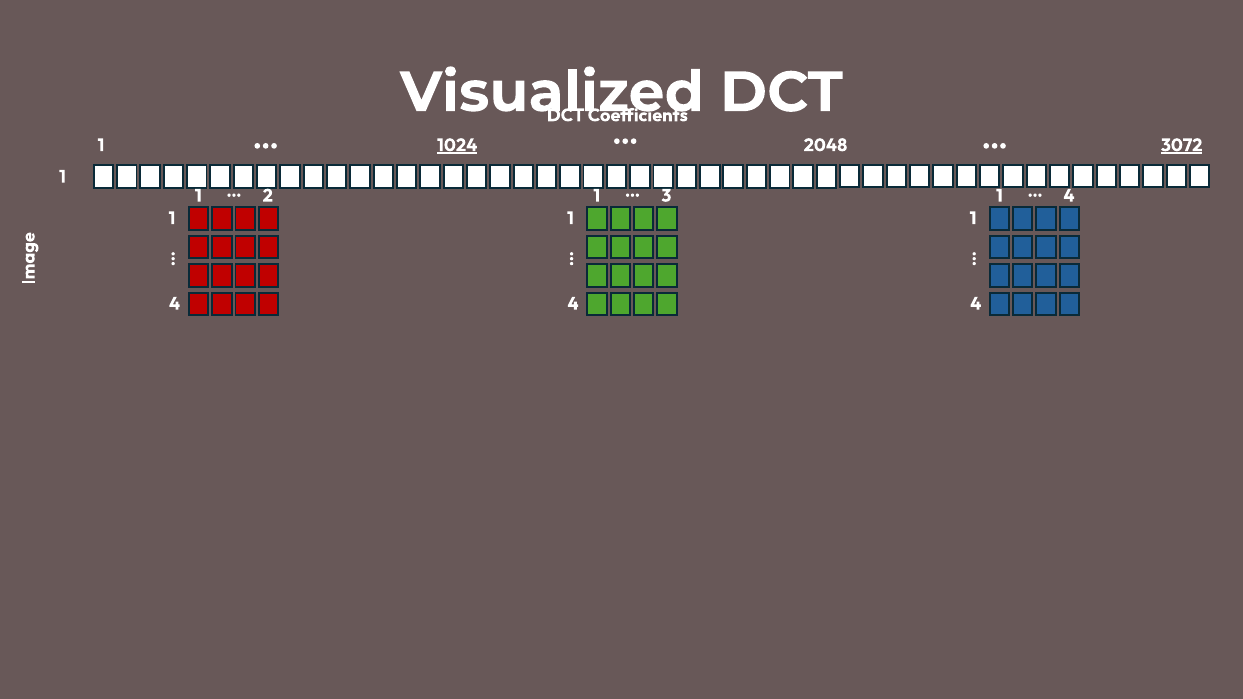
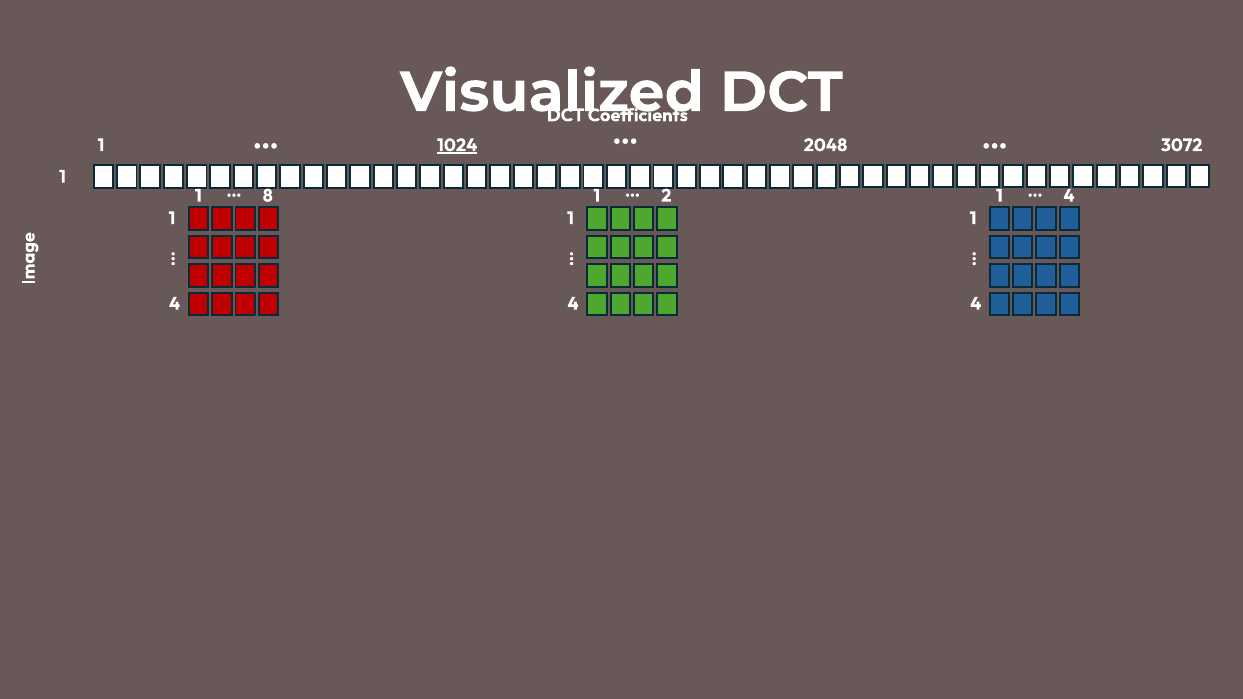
3072 underline: present -> none (1182, 145)
3: 3 -> 2 (666, 196)
2: 2 -> 8 (268, 196)
